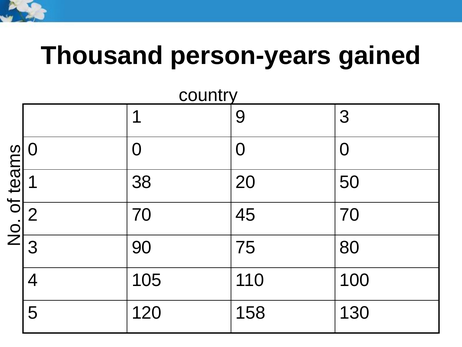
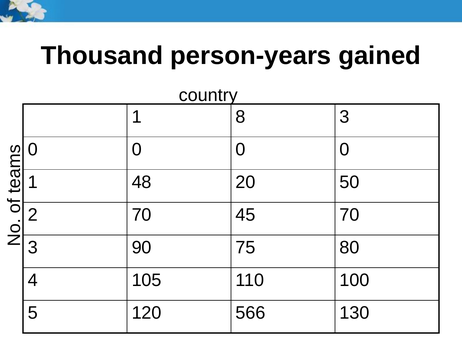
9: 9 -> 8 (241, 117)
38: 38 -> 48 (142, 182)
158: 158 -> 566 (251, 312)
